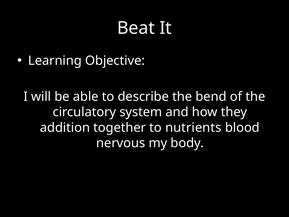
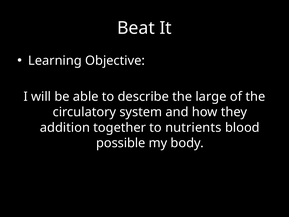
bend: bend -> large (211, 97)
nervous: nervous -> possible (121, 143)
